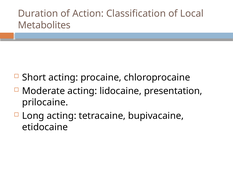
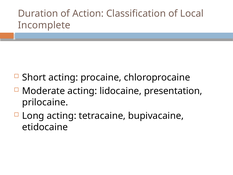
Metabolites: Metabolites -> Incomplete (44, 25)
